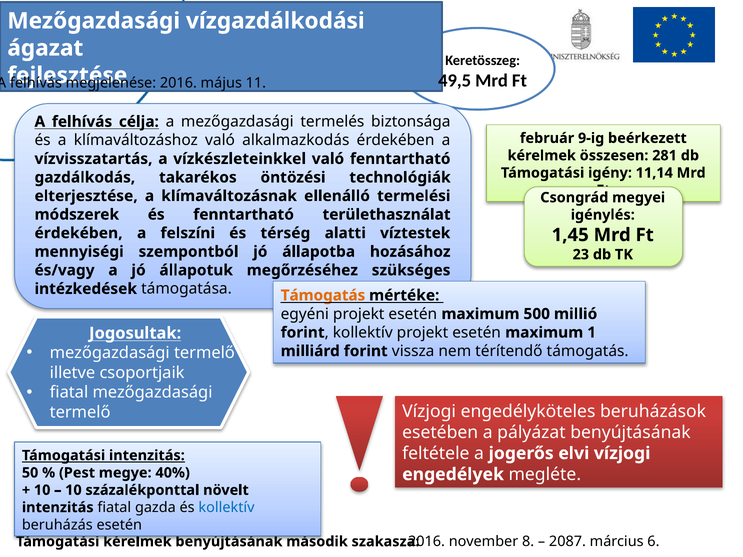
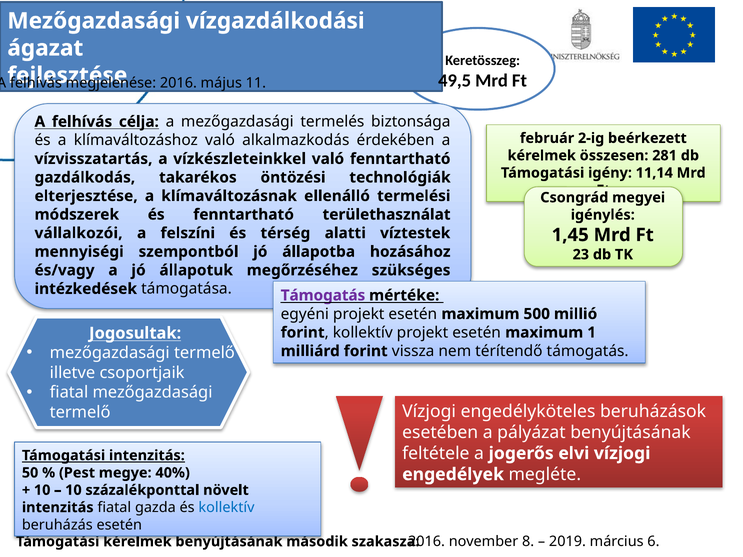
9-ig: 9-ig -> 2-ig (591, 138)
érdekében: érdekében -> vállalkozói (79, 233)
Támogatás colour: orange -> purple (323, 296)
2087: 2087 -> 2019 (567, 542)
